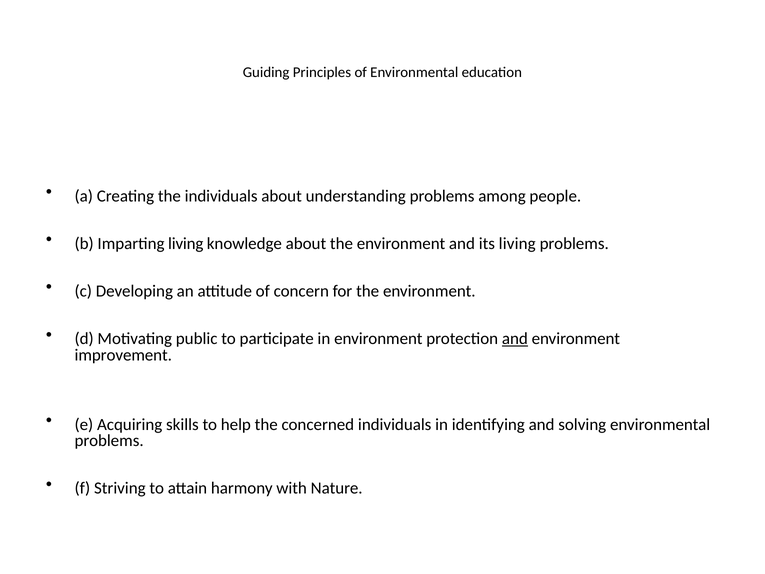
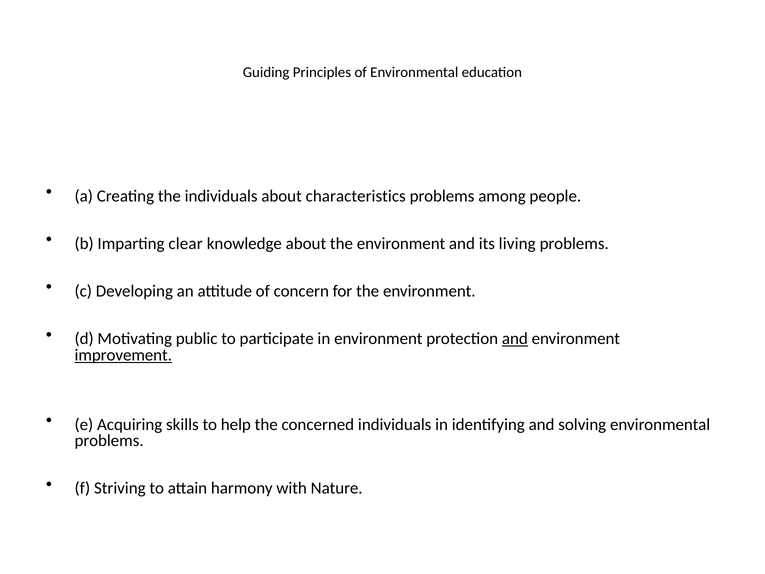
understanding: understanding -> characteristics (356, 196)
Imparting living: living -> clear (186, 244)
improvement underline: none -> present (123, 355)
